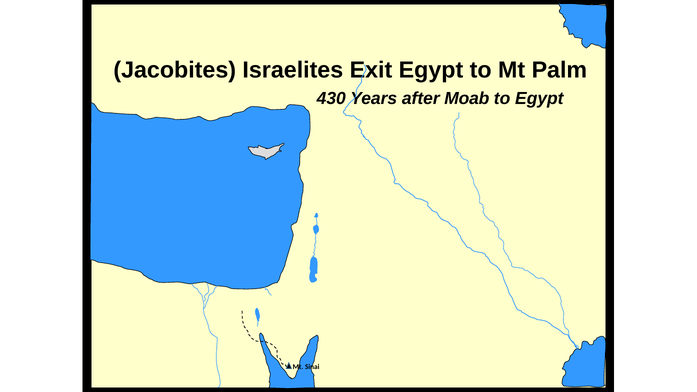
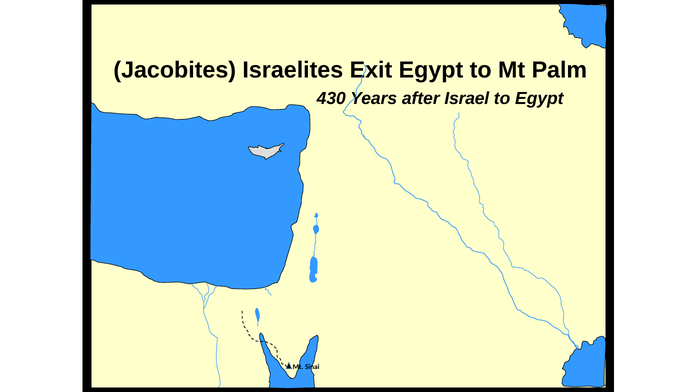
Moab: Moab -> Israel (467, 98)
